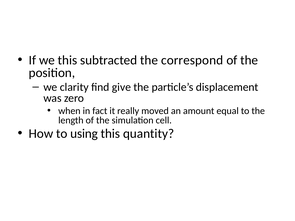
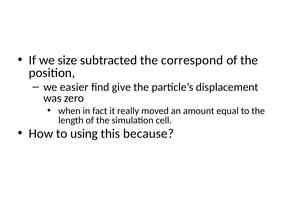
we this: this -> size (68, 60)
clarity: clarity -> easier (74, 87)
quantity: quantity -> because (149, 134)
